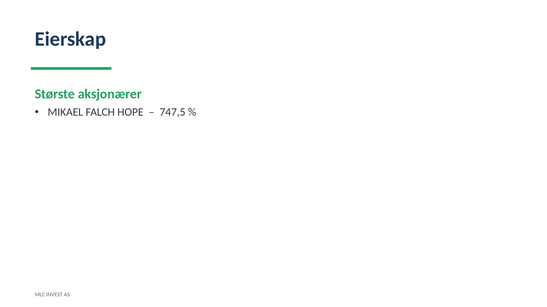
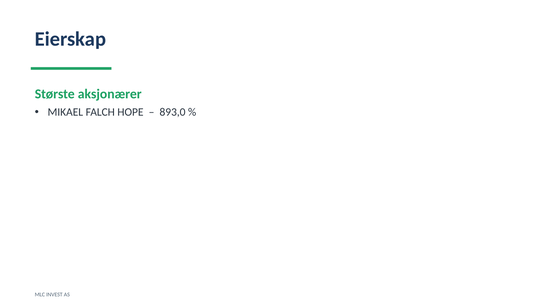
747,5: 747,5 -> 893,0 (173, 112)
